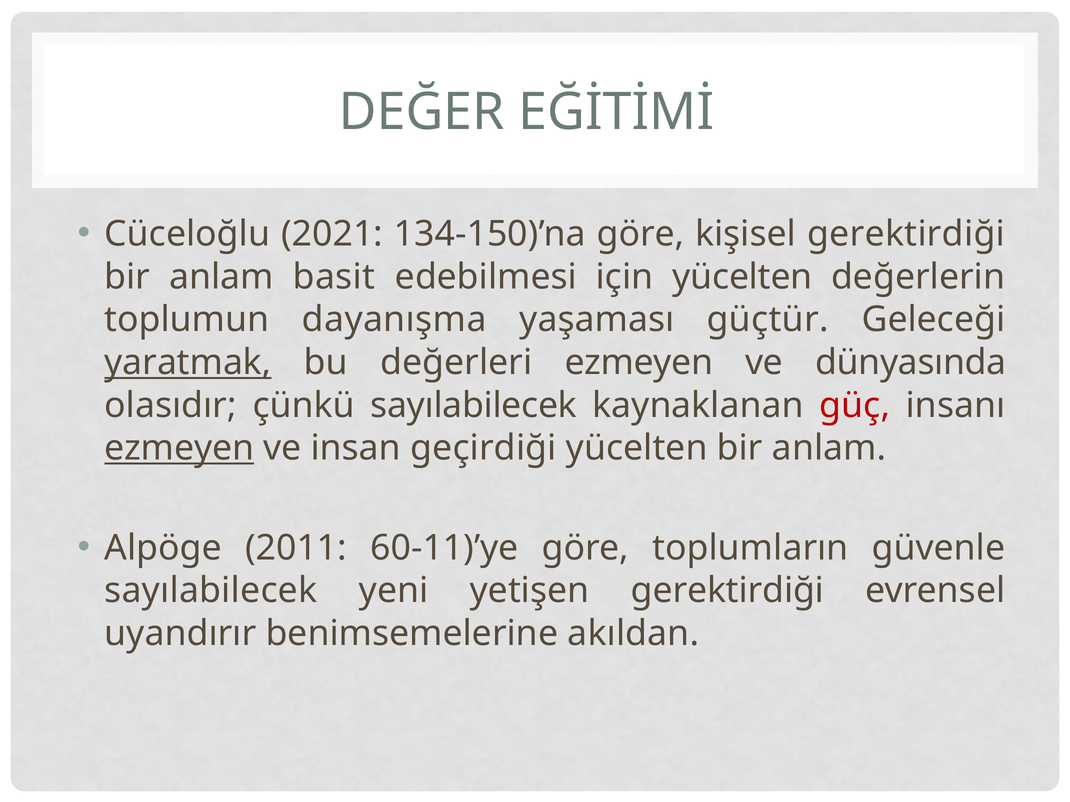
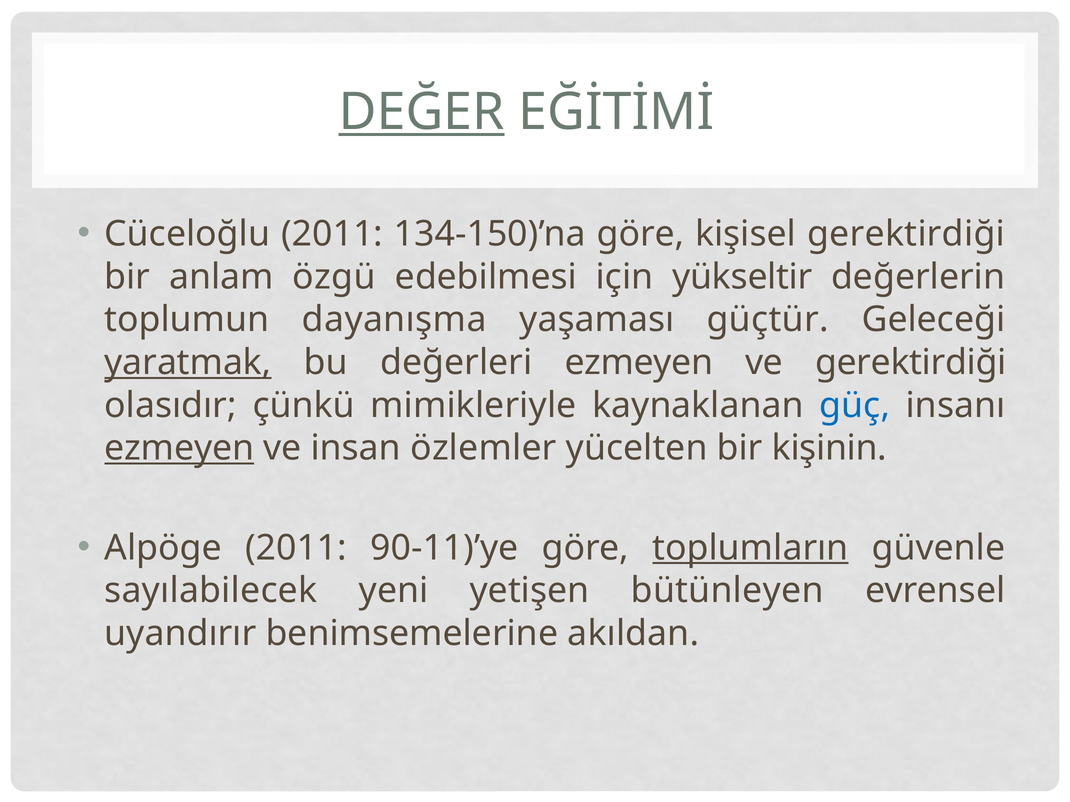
DEĞER underline: none -> present (422, 112)
Cüceloğlu 2021: 2021 -> 2011 (332, 234)
basit: basit -> özgü (334, 277)
için yücelten: yücelten -> yükseltir (742, 277)
ve dünyasında: dünyasında -> gerektirdiği (911, 363)
çünkü sayılabilecek: sayılabilecek -> mimikleriyle (473, 406)
güç colour: red -> blue (855, 406)
geçirdiği: geçirdiği -> özlemler (483, 448)
yücelten bir anlam: anlam -> kişinin (829, 448)
60-11)’ye: 60-11)’ye -> 90-11)’ye (444, 548)
toplumların underline: none -> present (750, 548)
yetişen gerektirdiği: gerektirdiği -> bütünleyen (727, 591)
